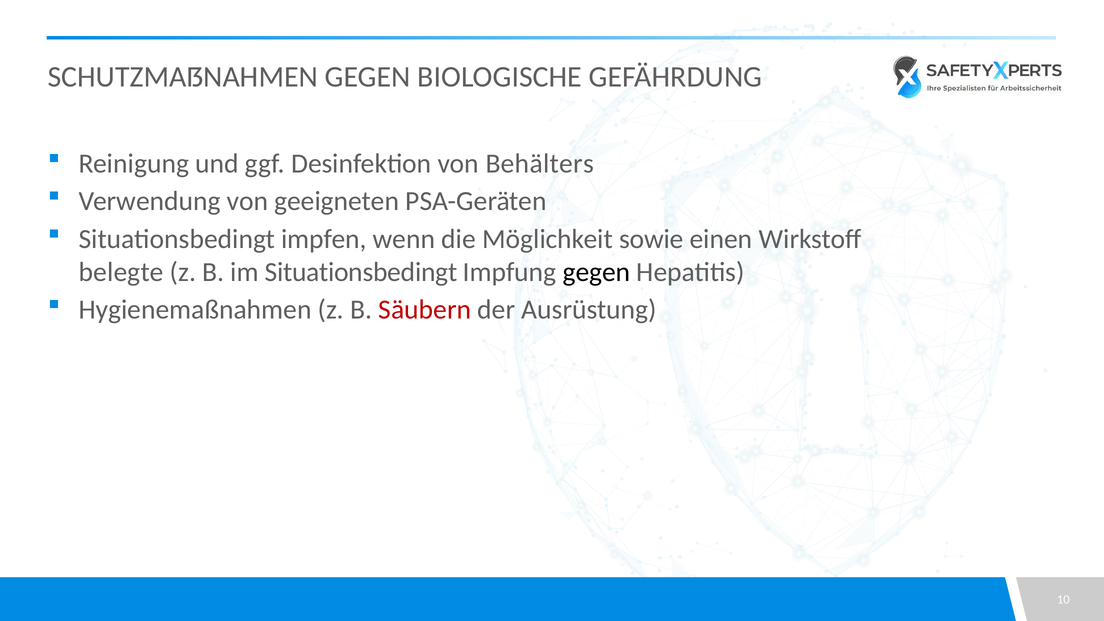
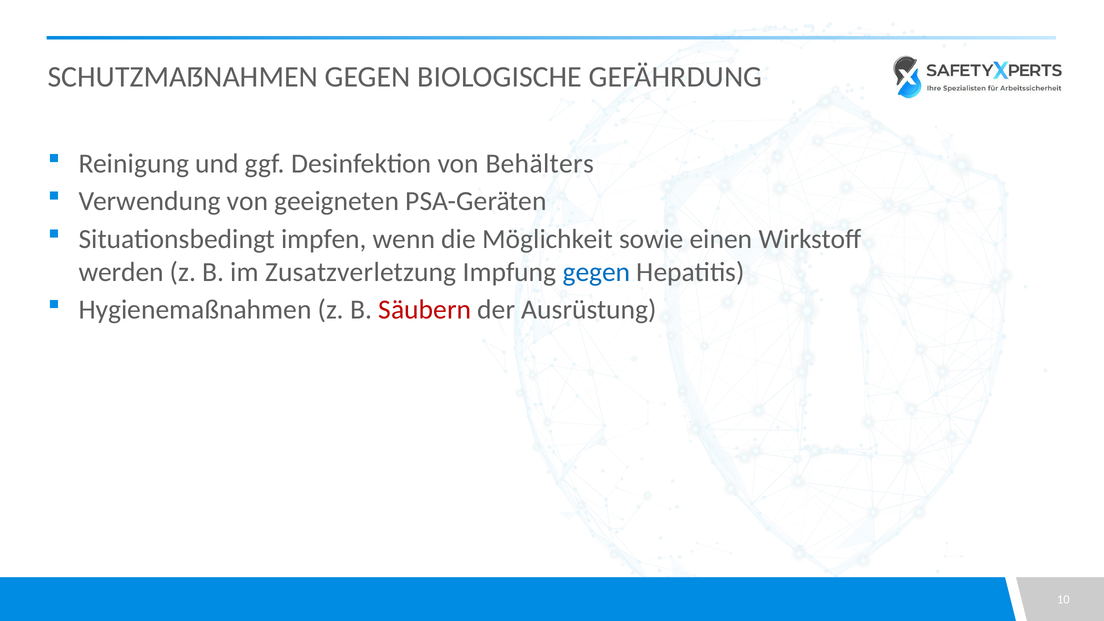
belegte: belegte -> werden (121, 272)
im Situationsbedingt: Situationsbedingt -> Zusatzverletzung (361, 272)
gegen colour: black -> blue (596, 272)
